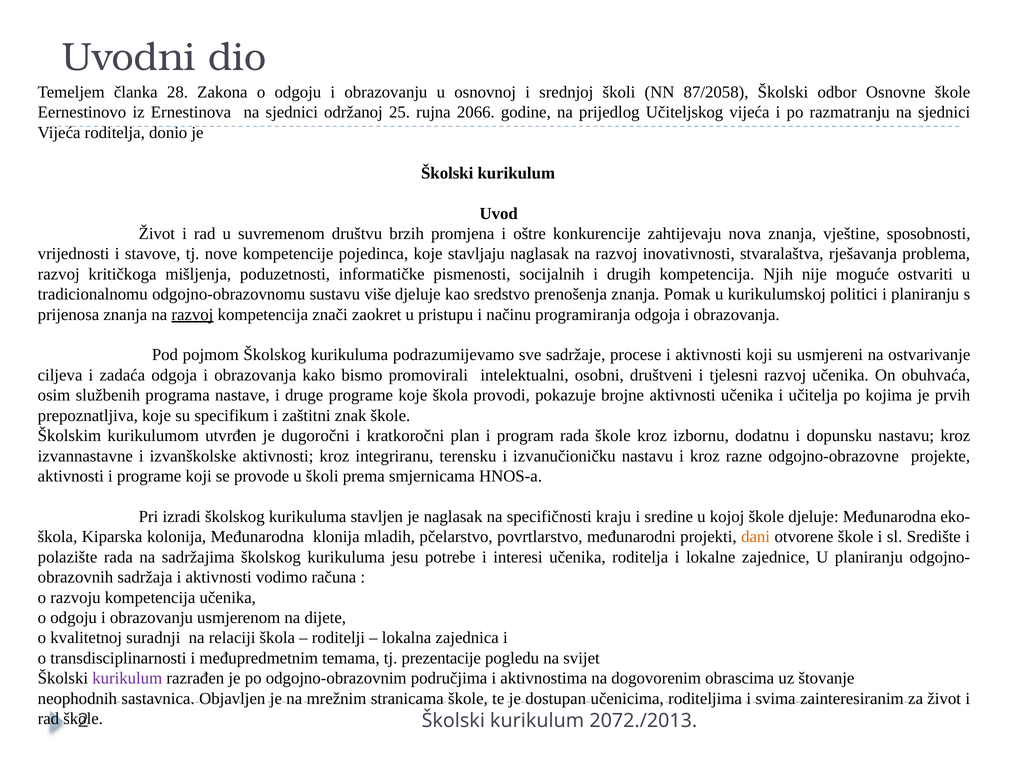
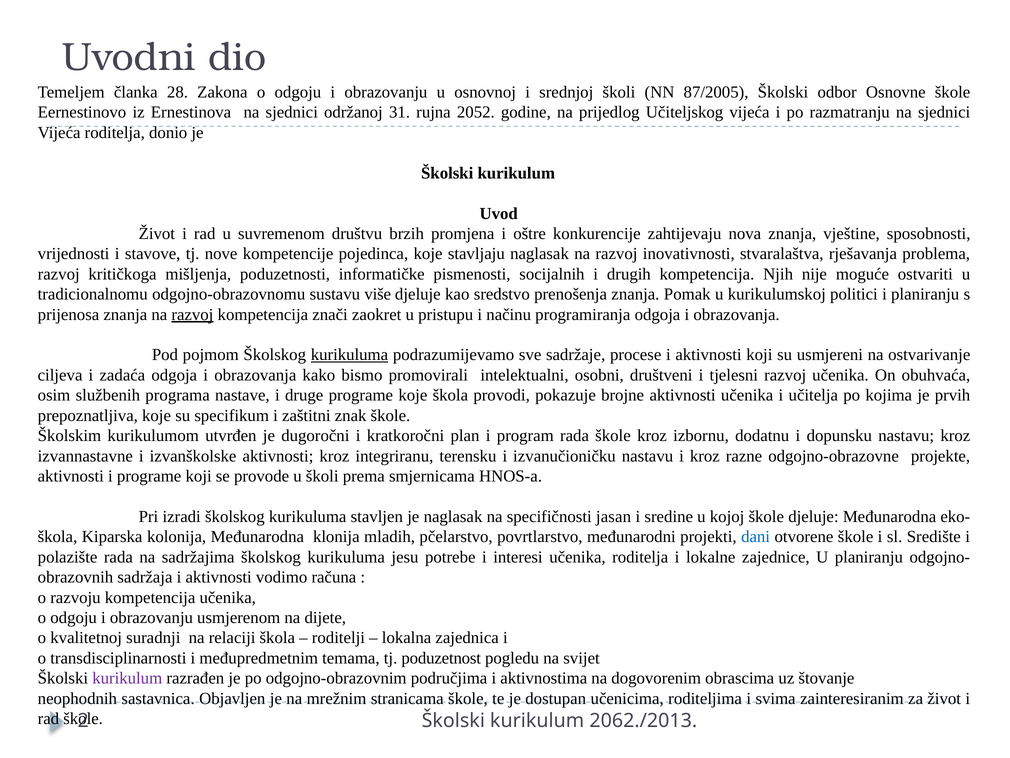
87/2058: 87/2058 -> 87/2005 (716, 92)
25: 25 -> 31 (400, 112)
2066: 2066 -> 2052 (476, 112)
kurikuluma underline: none -> present (349, 355)
kraju: kraju -> jasan (614, 516)
dani colour: orange -> blue (756, 537)
prezentacije: prezentacije -> poduzetnost (441, 658)
2072./2013: 2072./2013 -> 2062./2013 (643, 720)
